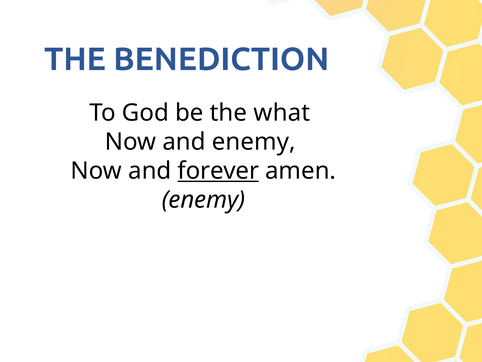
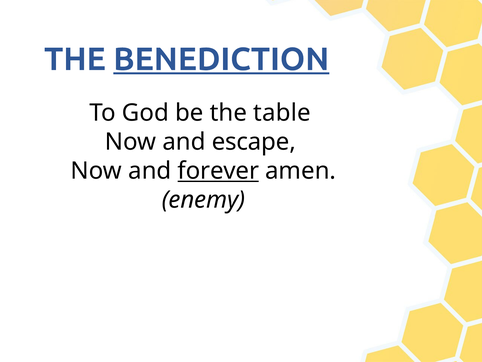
BENEDICTION underline: none -> present (221, 59)
what: what -> table (282, 113)
and enemy: enemy -> escape (254, 142)
